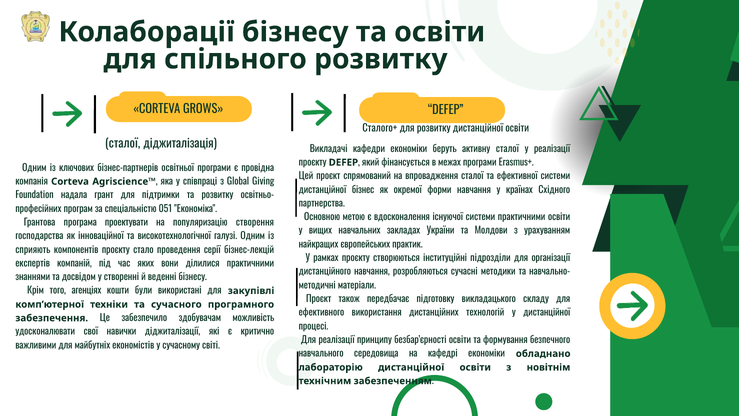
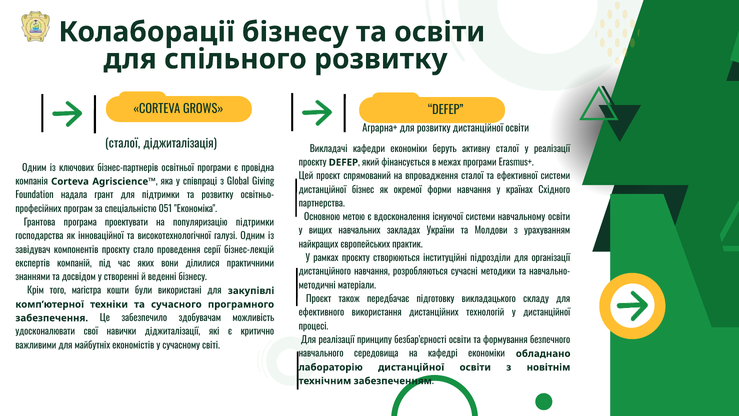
Сталого+: Сталого+ -> Аграрна+ (380, 128)
системи практичними: практичними -> навчальному (522, 217)
популяризацію створення: створення -> підтримки (255, 222)
сприяють: сприяють -> завідувач (33, 250)
агенціях: агенціях -> магістра (86, 291)
